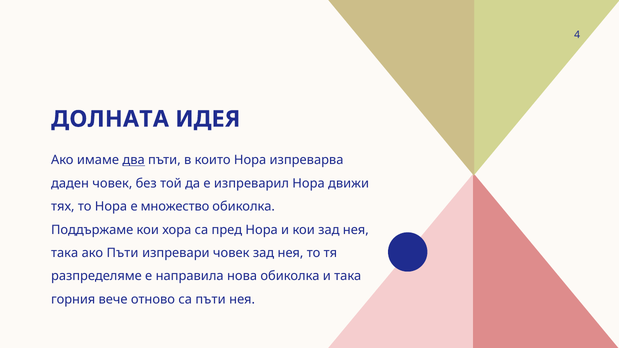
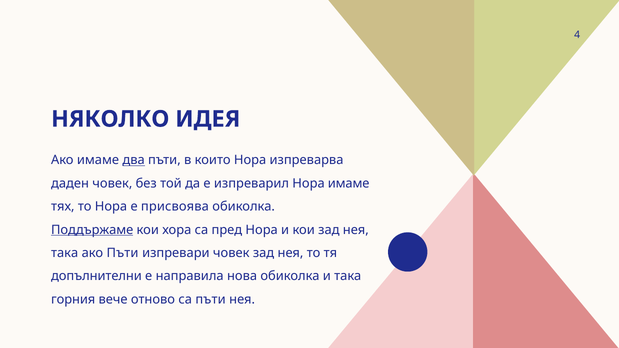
ДОЛНАТА: ДОЛНАТА -> НЯКОЛКО (110, 119)
Нора движи: движи -> имаме (349, 184)
множество: множество -> присвоява (175, 207)
Поддържаме underline: none -> present (92, 230)
разпределяме: разпределяме -> допълнителни (96, 276)
